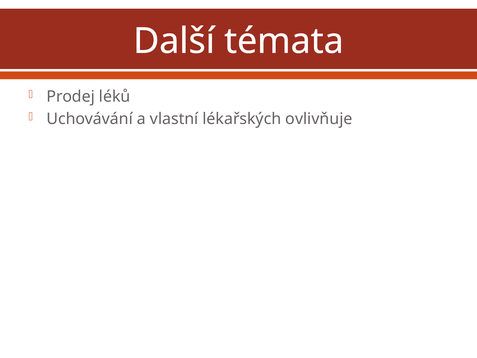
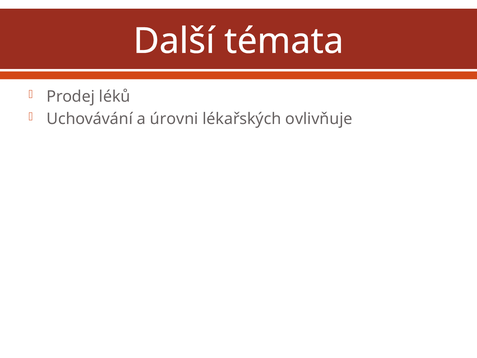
vlastní: vlastní -> úrovni (174, 119)
